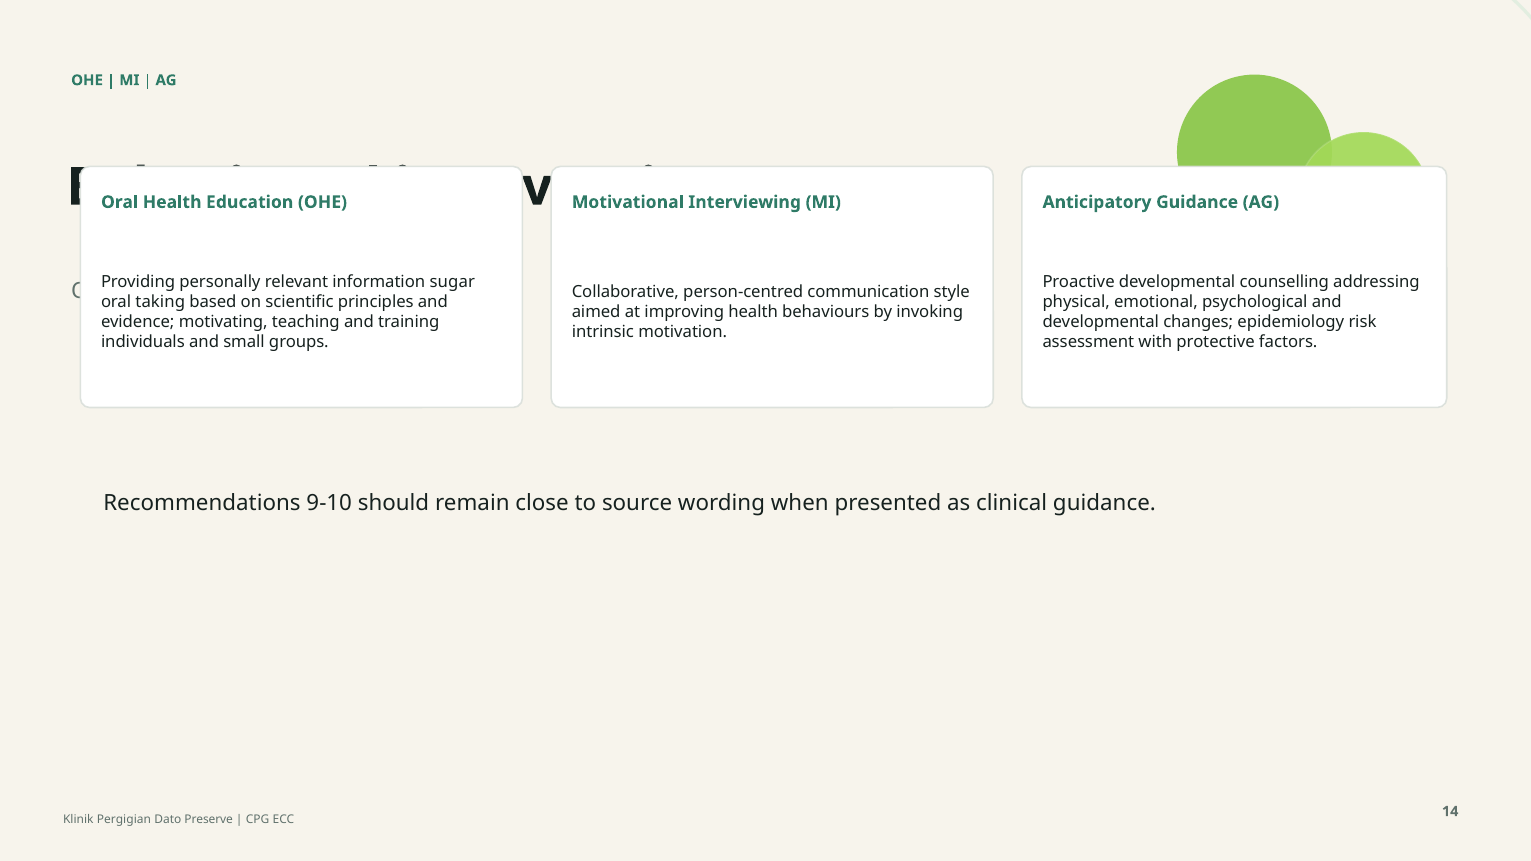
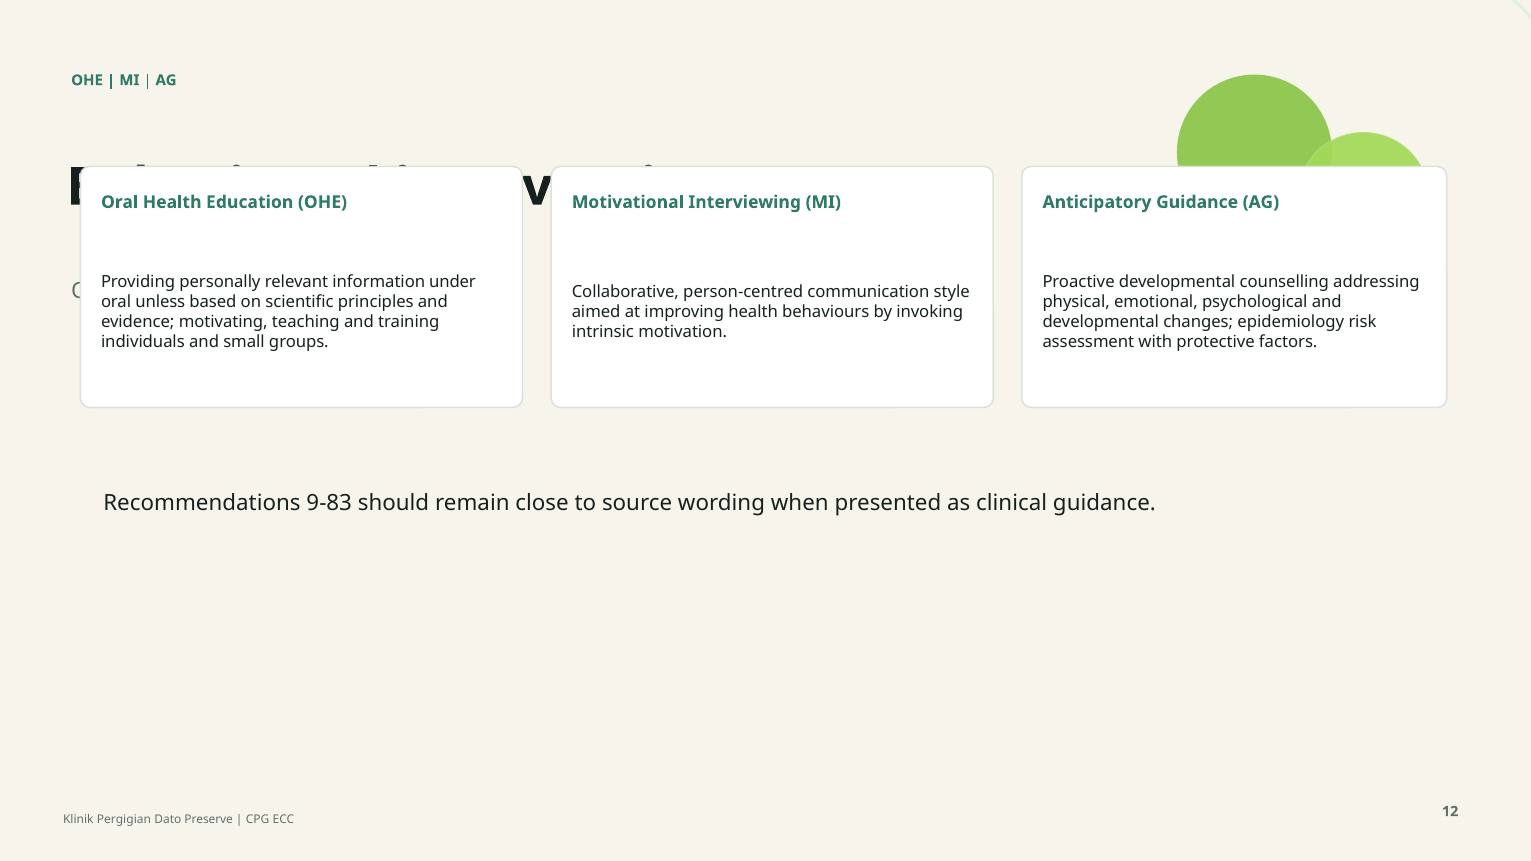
sugar: sugar -> under (452, 282)
taking: taking -> unless (160, 302)
9-10: 9-10 -> 9-83 (329, 503)
14: 14 -> 12 (1450, 812)
